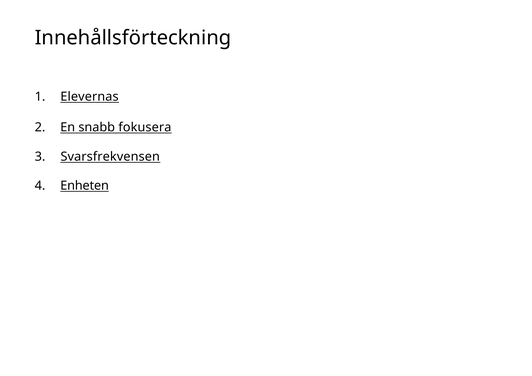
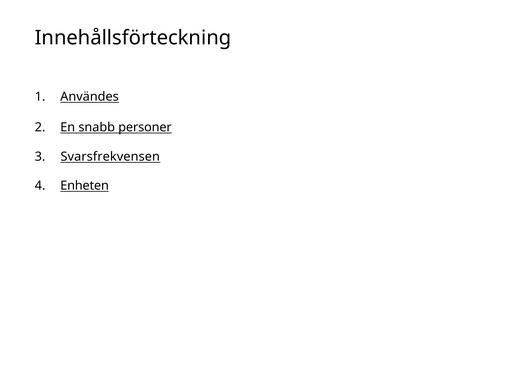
Elevernas: Elevernas -> Användes (90, 97)
fokusera: fokusera -> personer (145, 127)
